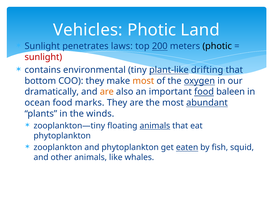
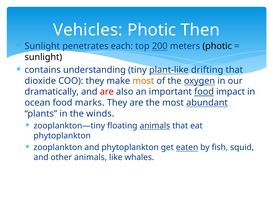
Land: Land -> Then (200, 30)
laws: laws -> each (122, 46)
sunlight colour: red -> black (43, 57)
environmental: environmental -> understanding (94, 70)
bottom: bottom -> dioxide (40, 81)
are colour: orange -> red (107, 92)
baleen: baleen -> impact (231, 92)
